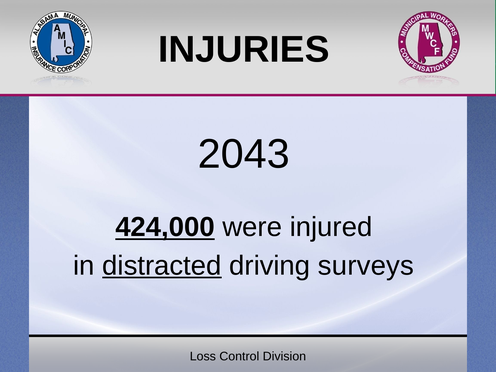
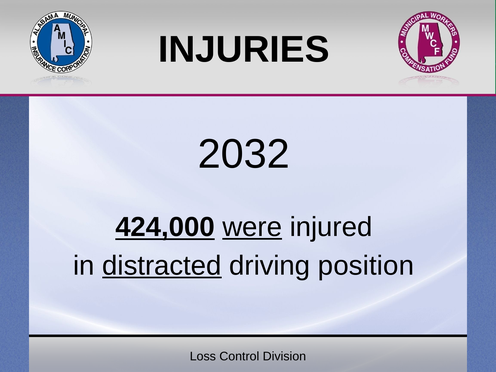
2043: 2043 -> 2032 (244, 154)
were underline: none -> present (252, 227)
surveys: surveys -> position (366, 266)
